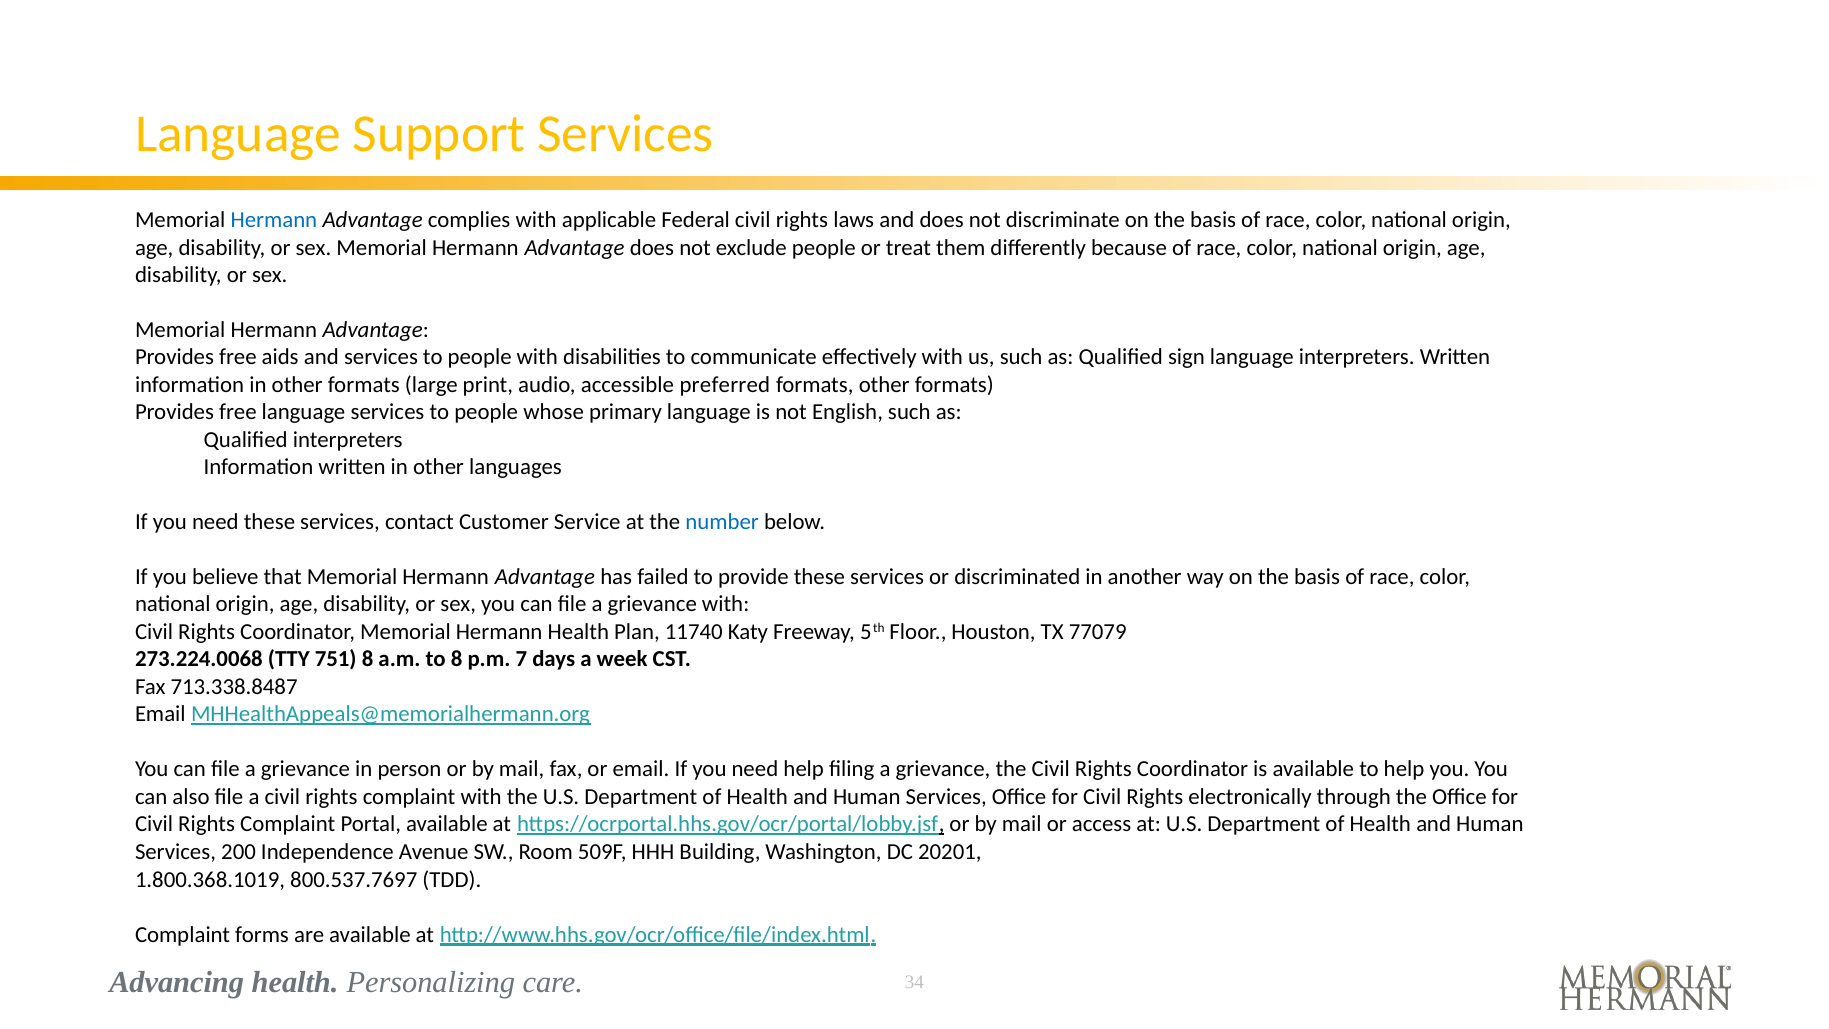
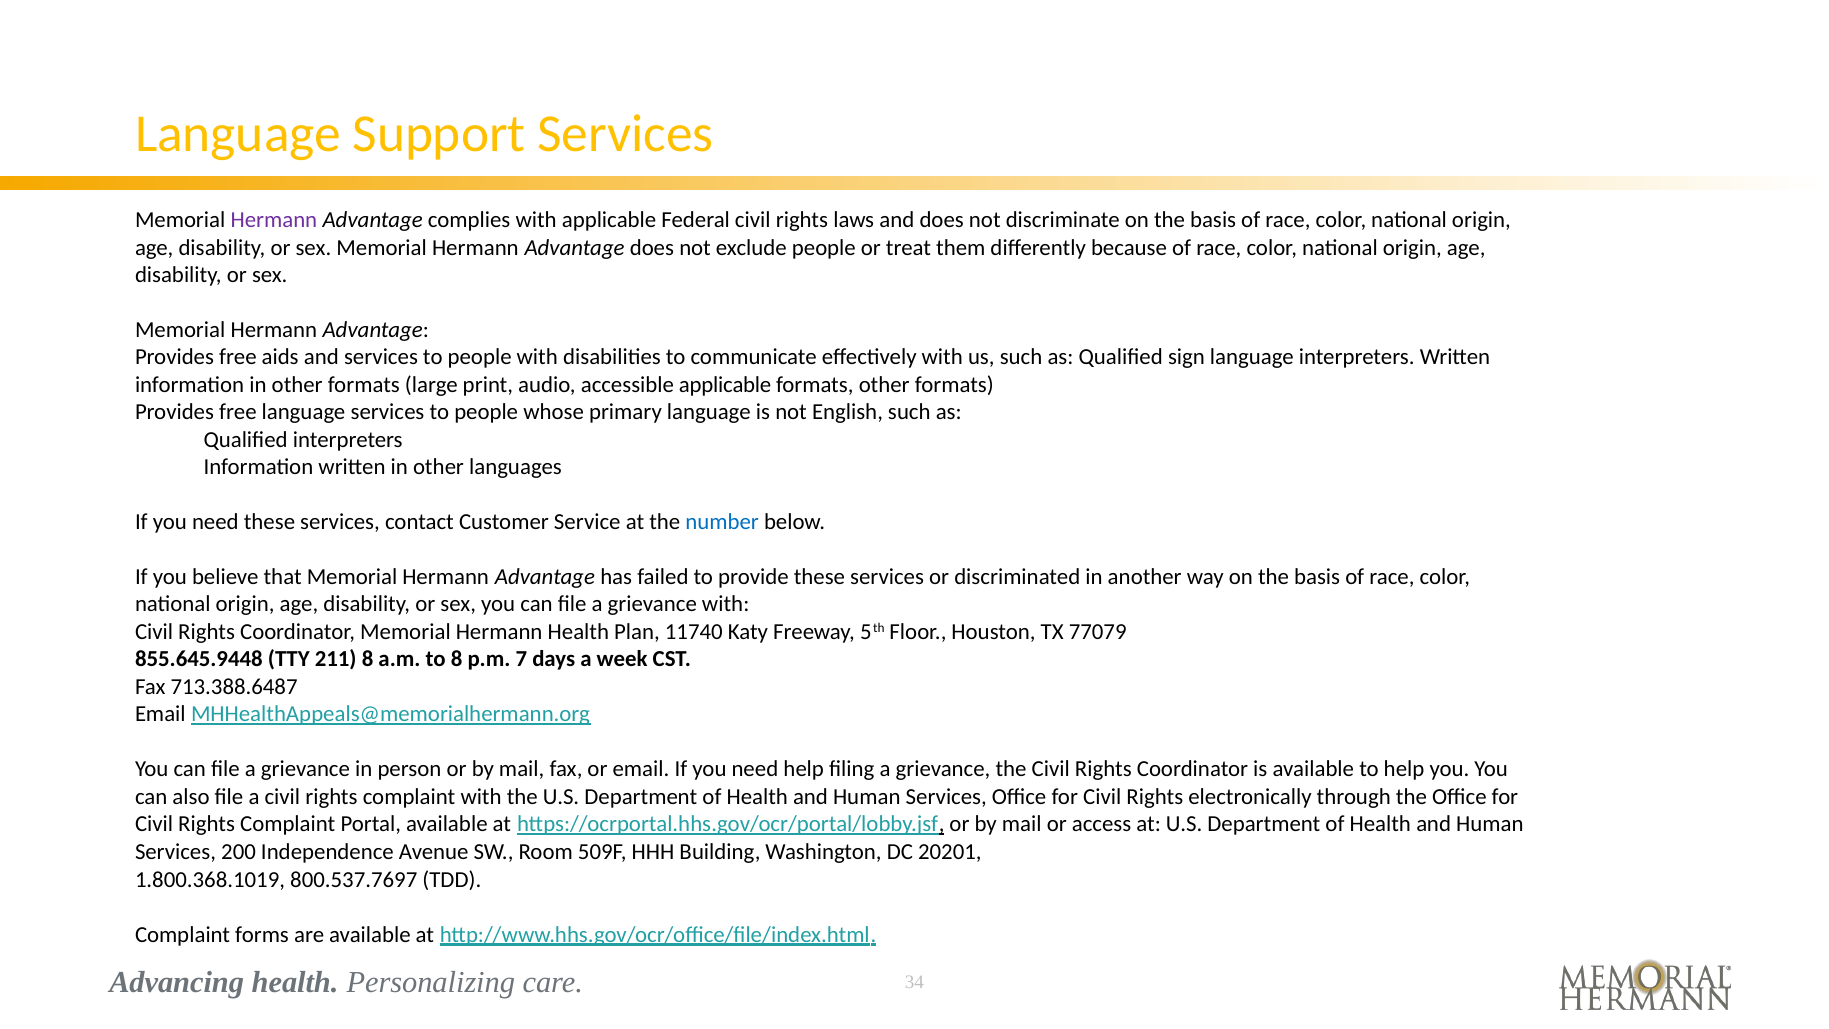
Hermann colour: blue -> purple (274, 220)
accessible preferred: preferred -> applicable (725, 385)
273.224.0068: 273.224.0068 -> 855.645.9448 (199, 659)
751: 751 -> 211 (336, 659)
713.338.8487: 713.338.8487 -> 713.388.6487 (234, 687)
